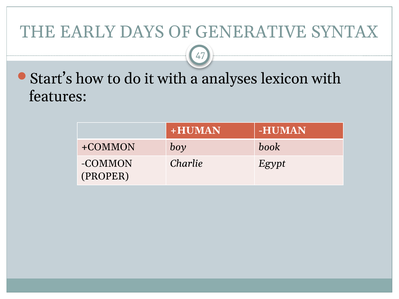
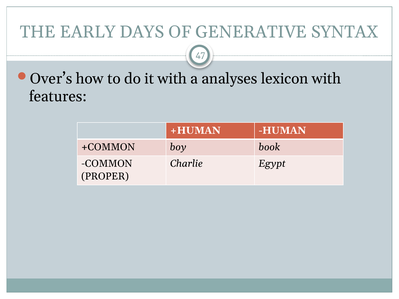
Start’s: Start’s -> Over’s (51, 79)
